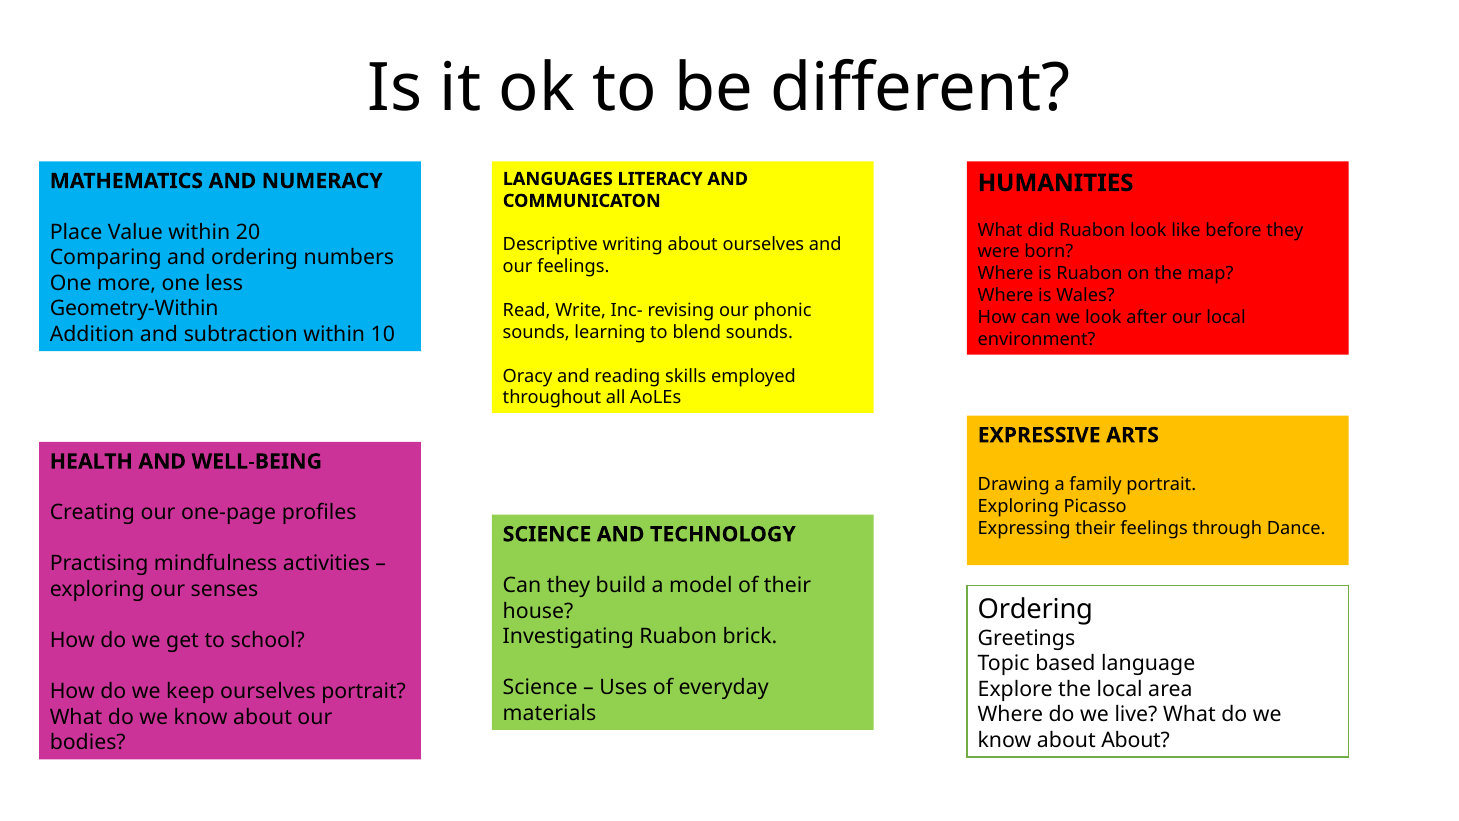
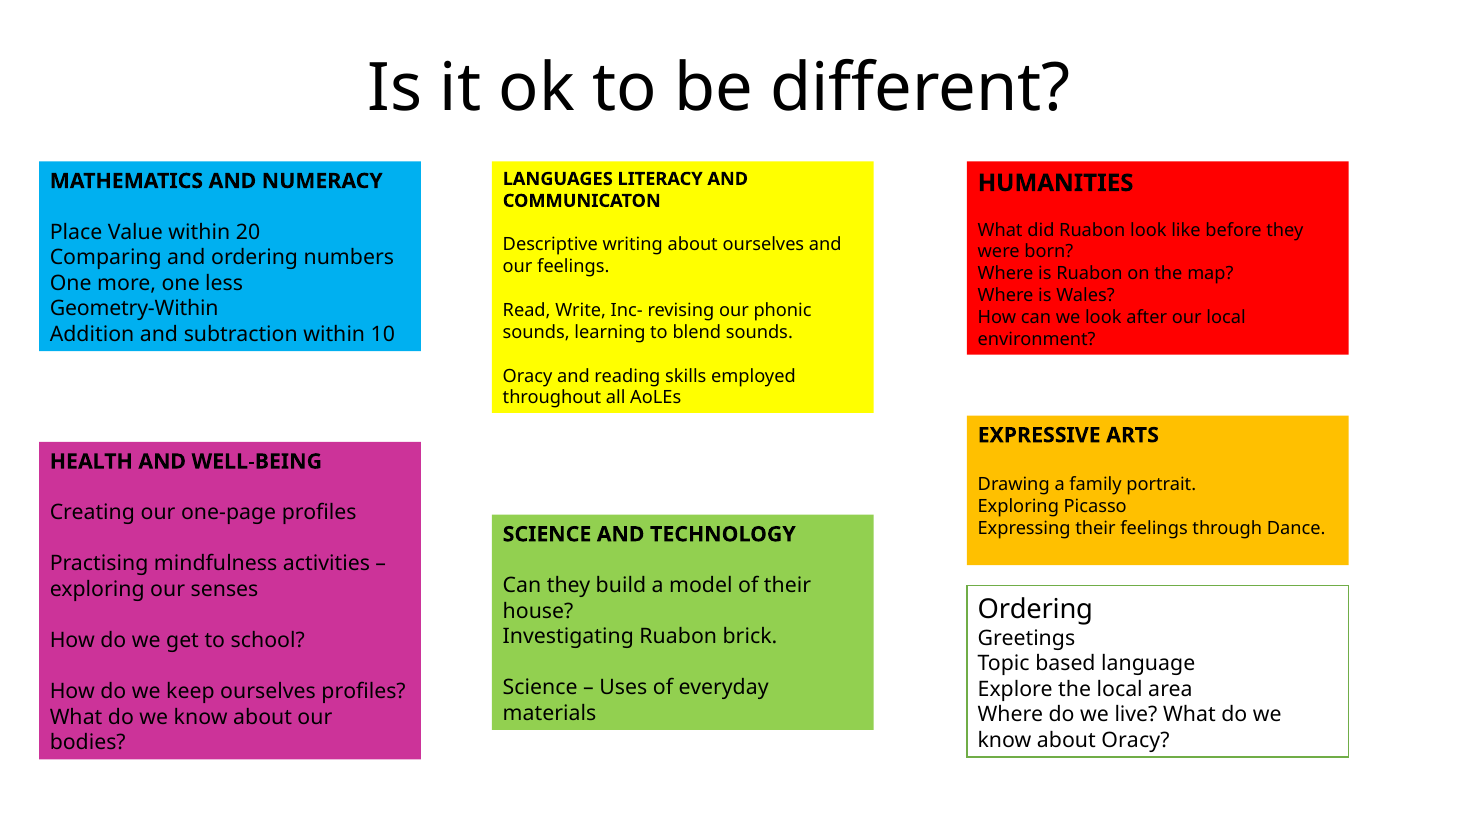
ourselves portrait: portrait -> profiles (364, 691)
about About: About -> Oracy (1135, 740)
